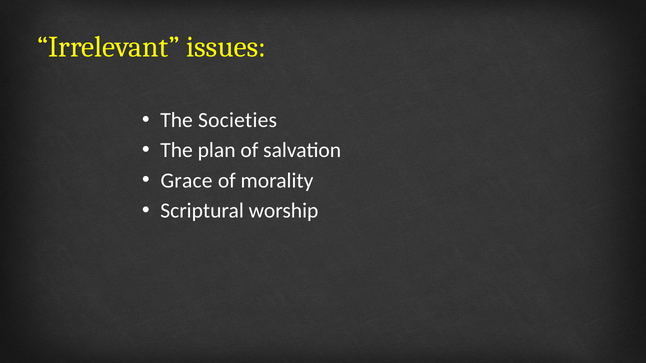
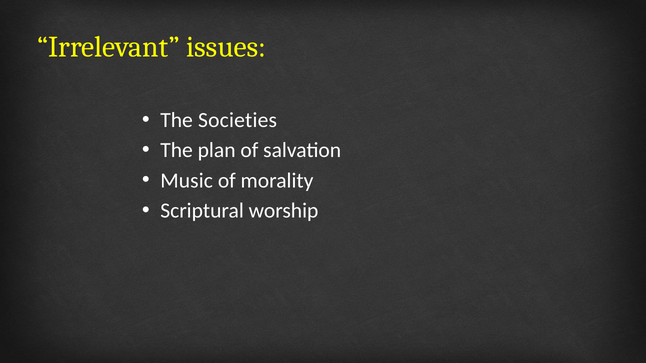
Grace: Grace -> Music (187, 181)
